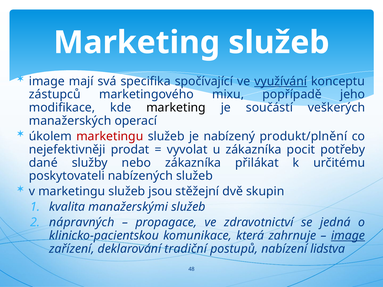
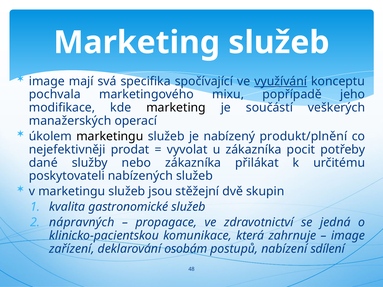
zástupců: zástupců -> pochvala (55, 95)
marketingu colour: red -> black (110, 136)
manažerskými: manažerskými -> gastronomické (128, 207)
image underline: present -> none (348, 236)
tradiční: tradiční -> osobám (186, 249)
lidstva: lidstva -> sdílení (328, 249)
